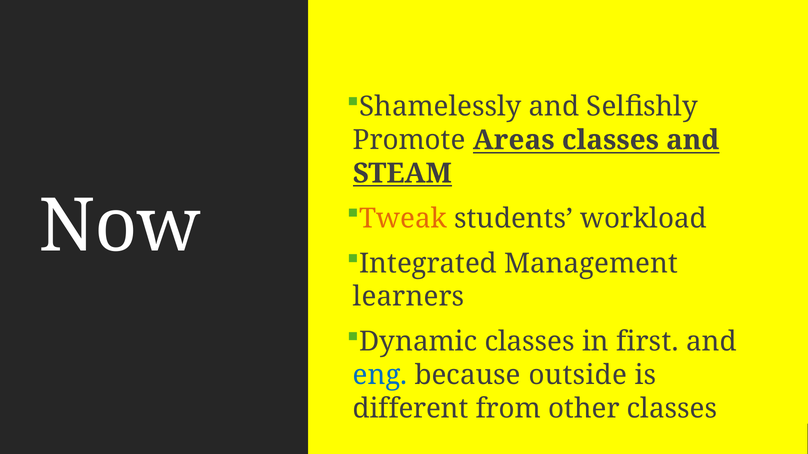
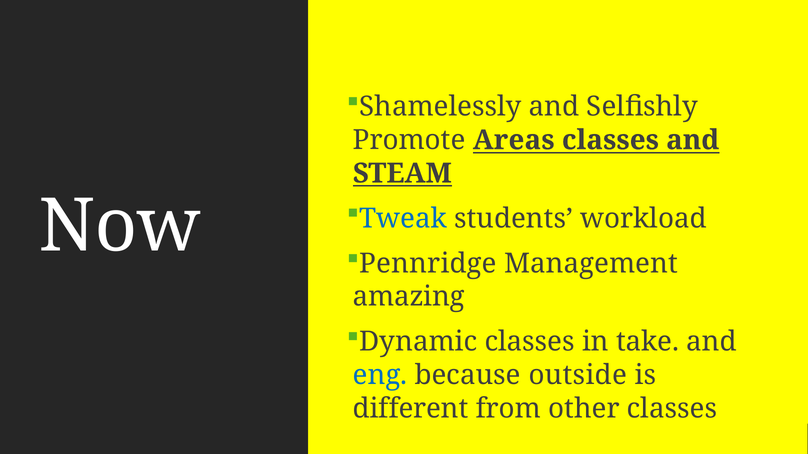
Tweak colour: orange -> blue (403, 219)
Integrated: Integrated -> Pennridge (428, 264)
learners: learners -> amazing (409, 297)
first: first -> take (648, 342)
